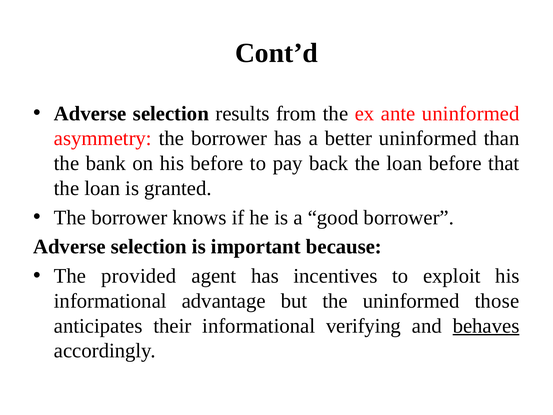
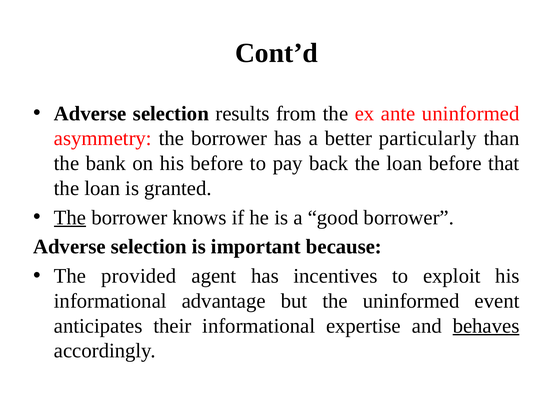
better uninformed: uninformed -> particularly (428, 138)
The underline: none -> present (70, 217)
those: those -> event (497, 301)
verifying: verifying -> expertise (363, 326)
